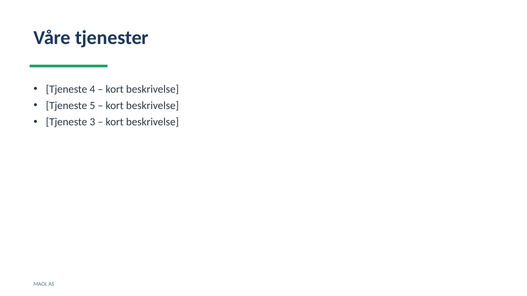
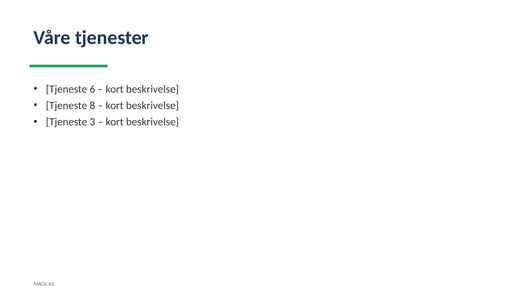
4: 4 -> 6 (92, 89)
5: 5 -> 8 (92, 106)
